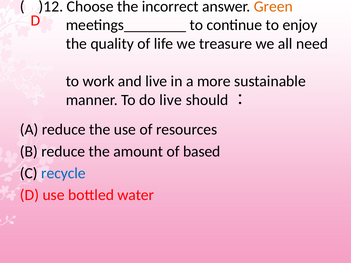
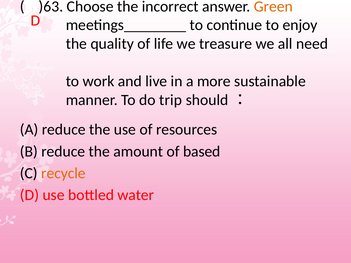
)12: )12 -> )63 (51, 6)
do live: live -> trip (171, 100)
recycle colour: blue -> orange (63, 173)
